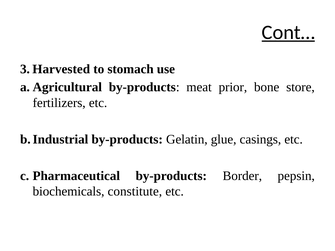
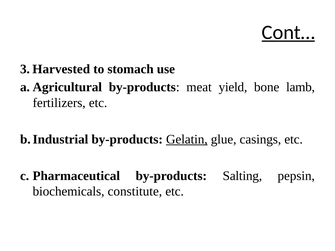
prior: prior -> yield (233, 87)
store: store -> lamb (301, 87)
Gelatin underline: none -> present (187, 139)
Border: Border -> Salting (242, 176)
